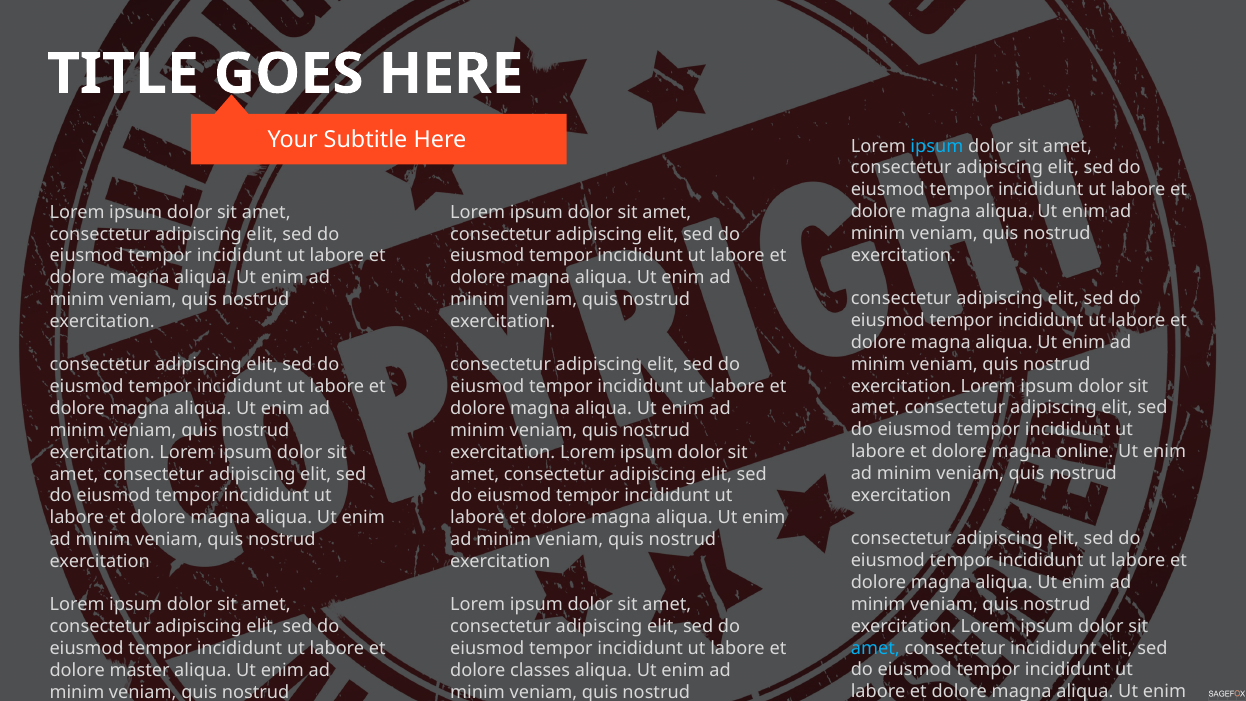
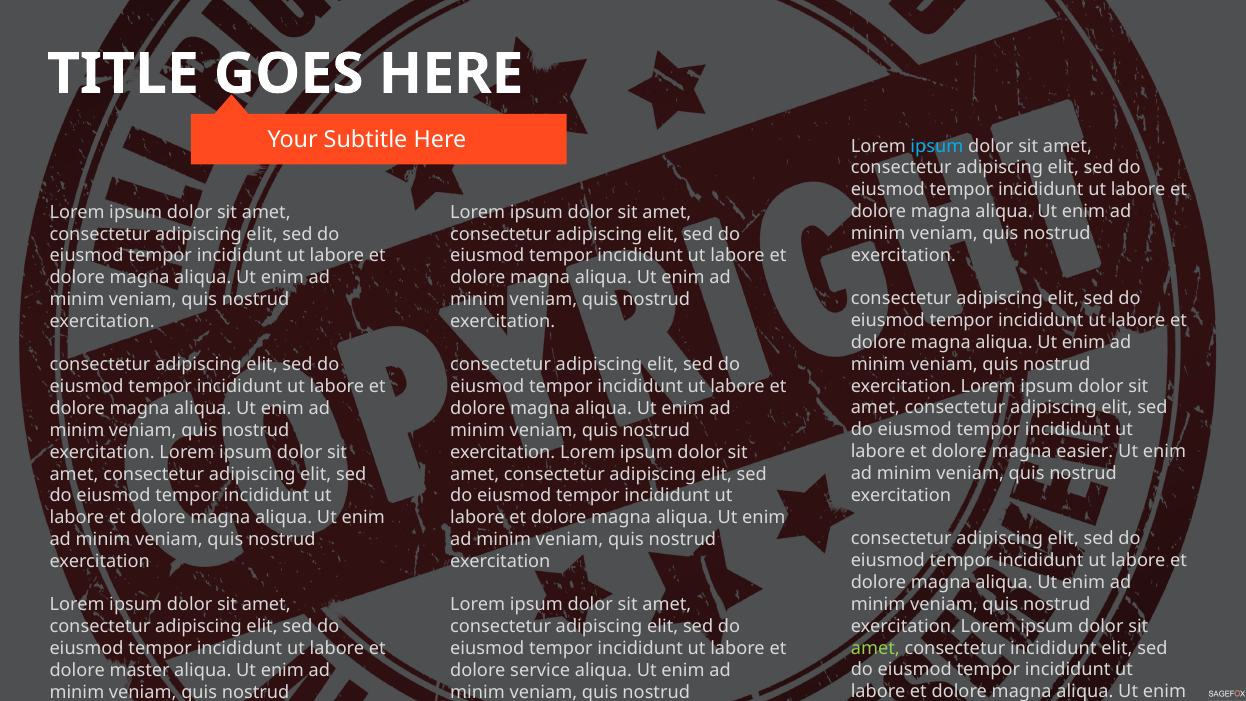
online: online -> easier (1085, 452)
amet colour: light blue -> light green (875, 648)
classes: classes -> service (540, 670)
